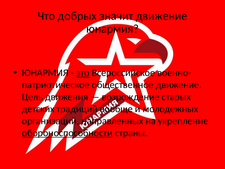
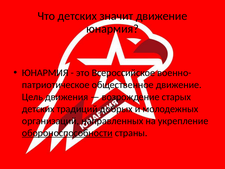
Что добрых: добрых -> детских (77, 16)
это underline: present -> none (83, 73)
вообще: вообще -> добрых (116, 109)
